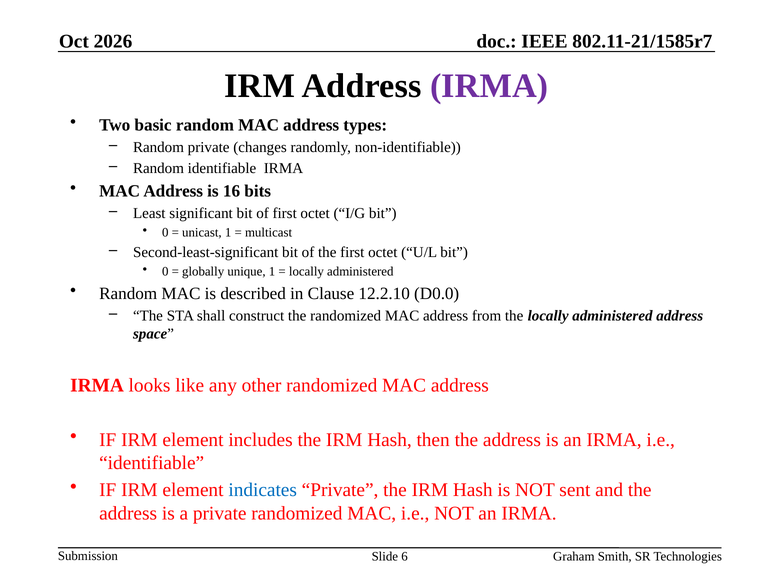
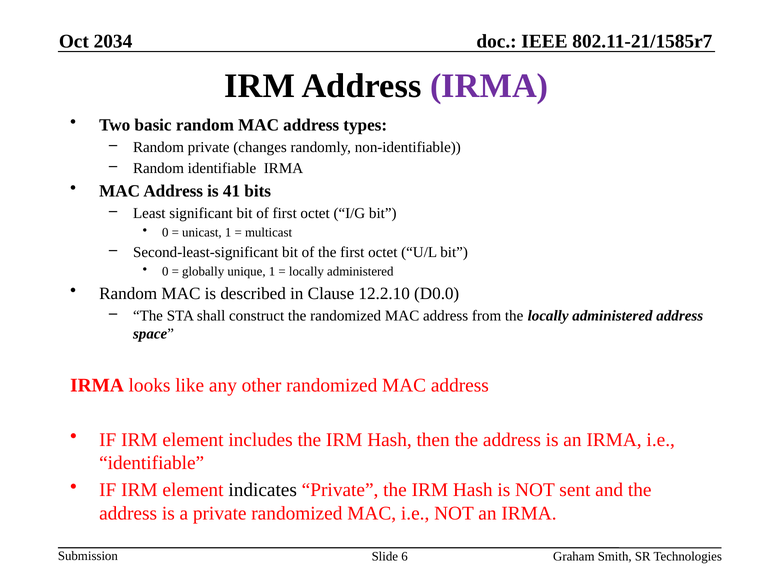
2026: 2026 -> 2034 (113, 41)
16: 16 -> 41 (231, 191)
indicates colour: blue -> black (263, 490)
